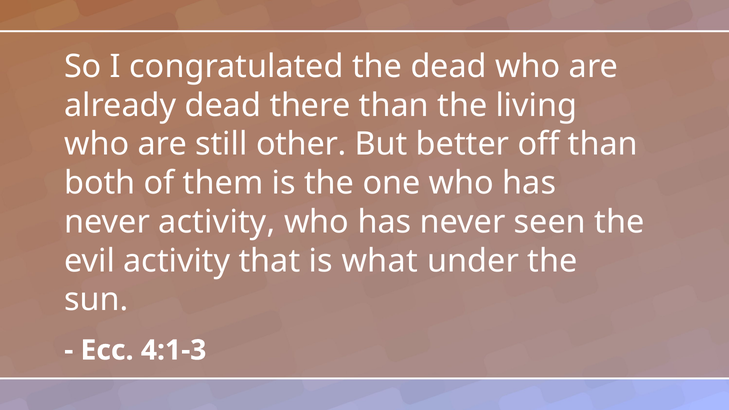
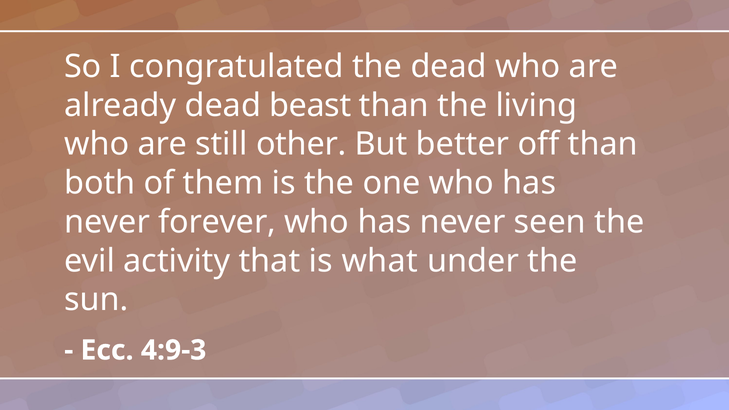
there: there -> beast (310, 105)
never activity: activity -> forever (217, 222)
4:1-3: 4:1-3 -> 4:9-3 (174, 350)
